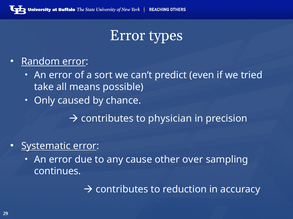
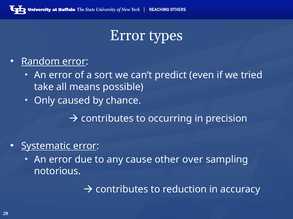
physician: physician -> occurring (170, 119)
continues: continues -> notorious (57, 172)
